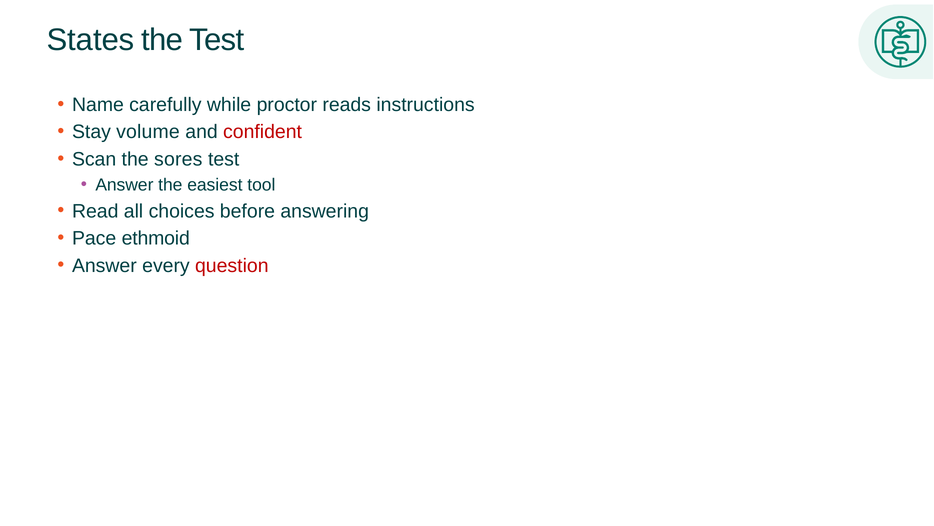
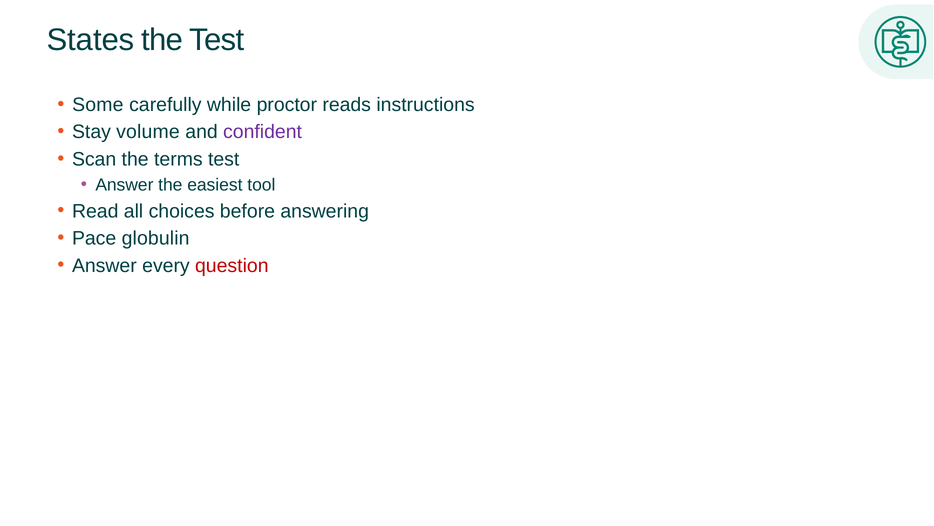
Name: Name -> Some (98, 105)
confident colour: red -> purple (263, 132)
sores: sores -> terms (178, 159)
ethmoid: ethmoid -> globulin (156, 238)
